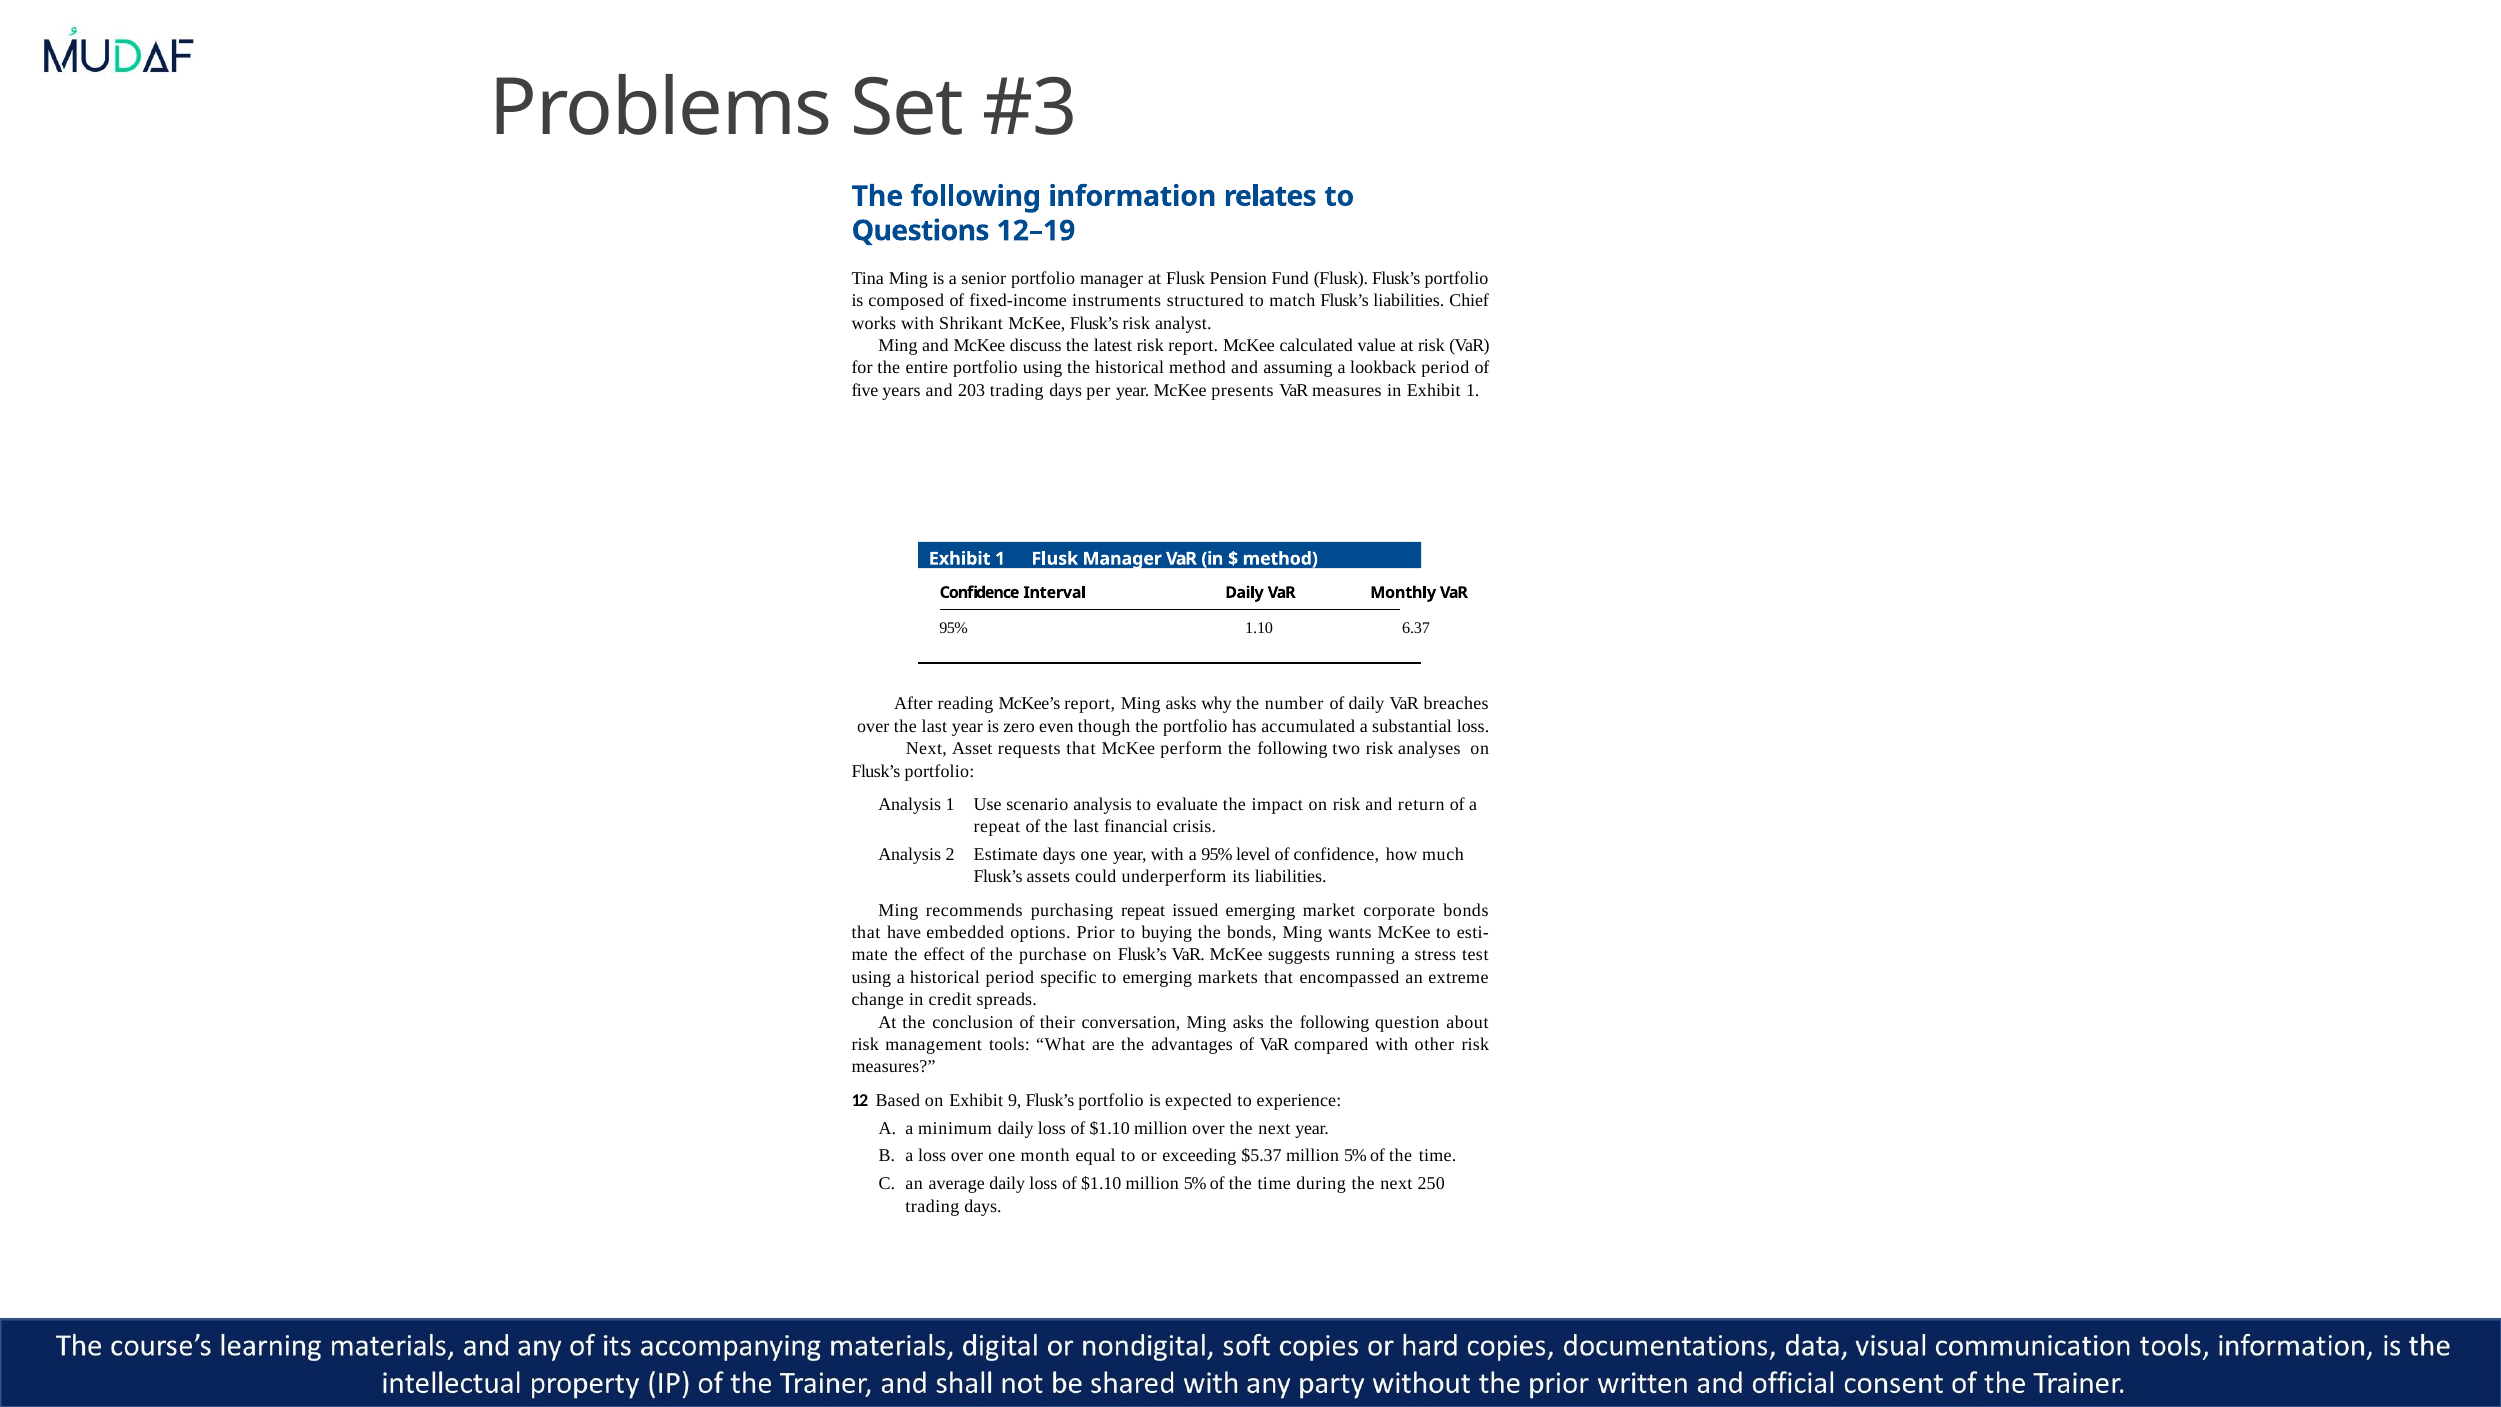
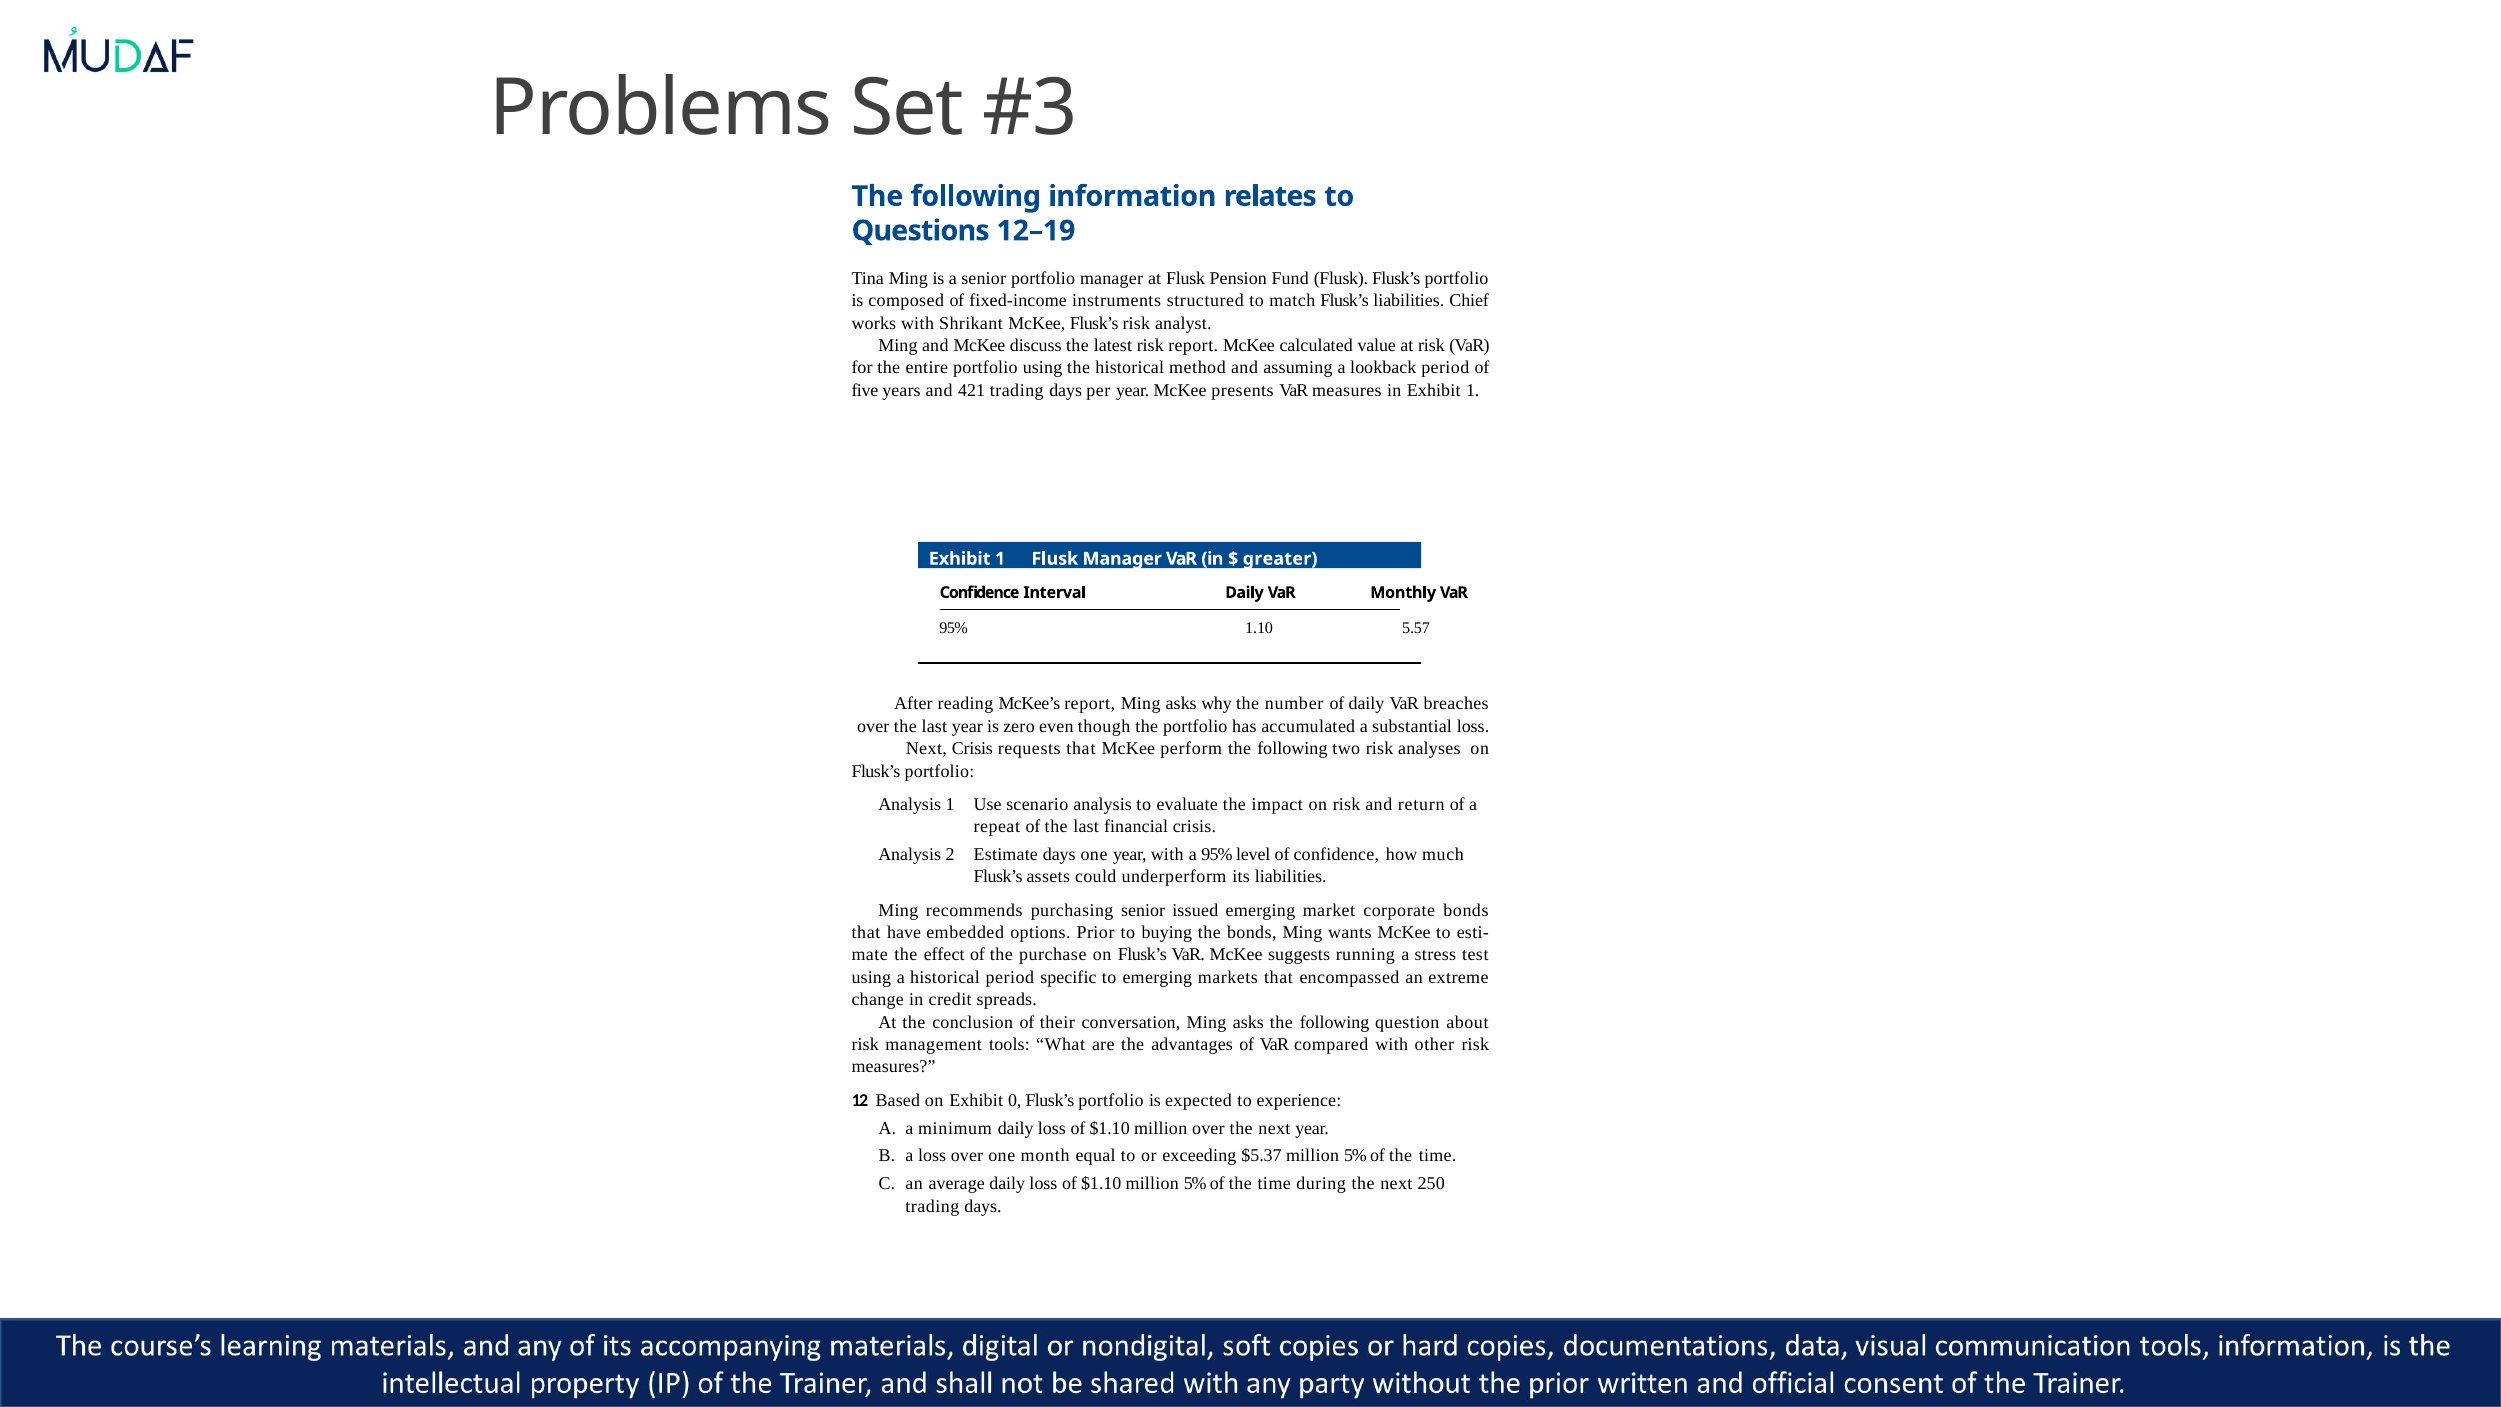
203: 203 -> 421 (972, 390)
method: method -> greater (1280, 559)
6.37: 6.37 -> 5.57 (1416, 628)
Next Asset: Asset -> Crisis (972, 749)
purchasing repeat: repeat -> senior (1143, 910)
9: 9 -> 0 (1015, 1100)
